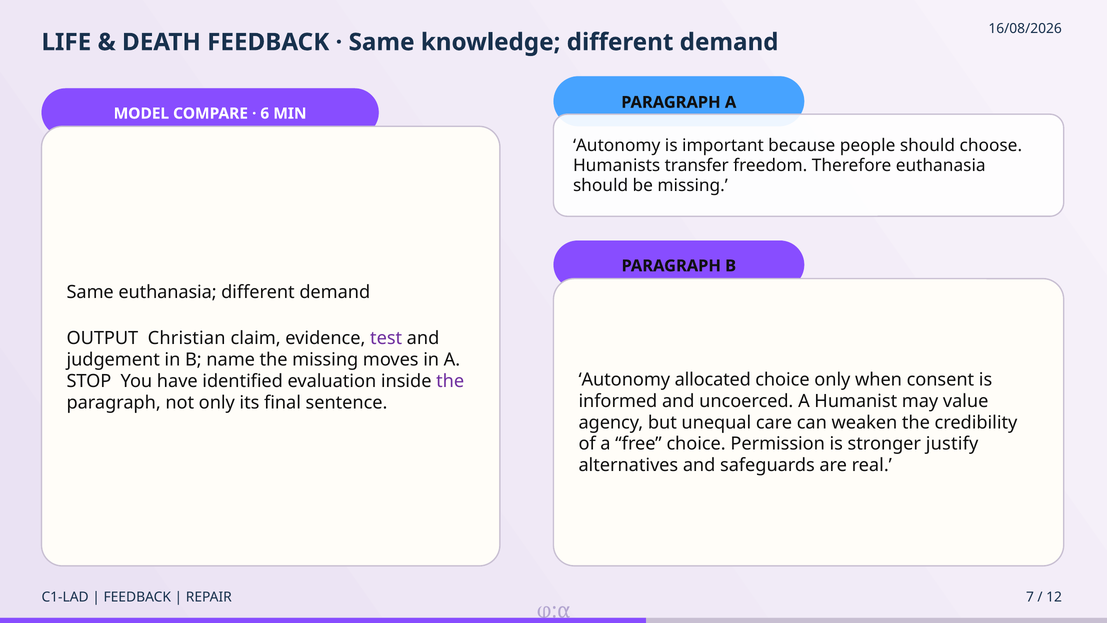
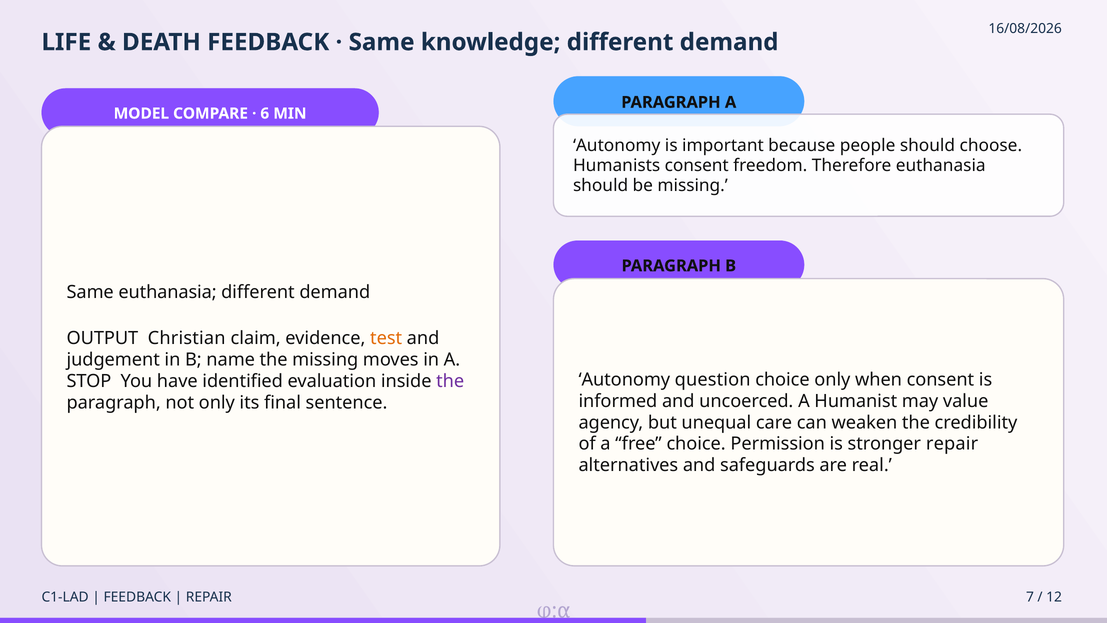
Humanists transfer: transfer -> consent (697, 165)
test colour: purple -> orange (386, 338)
allocated: allocated -> question (713, 380)
stronger justify: justify -> repair (952, 444)
